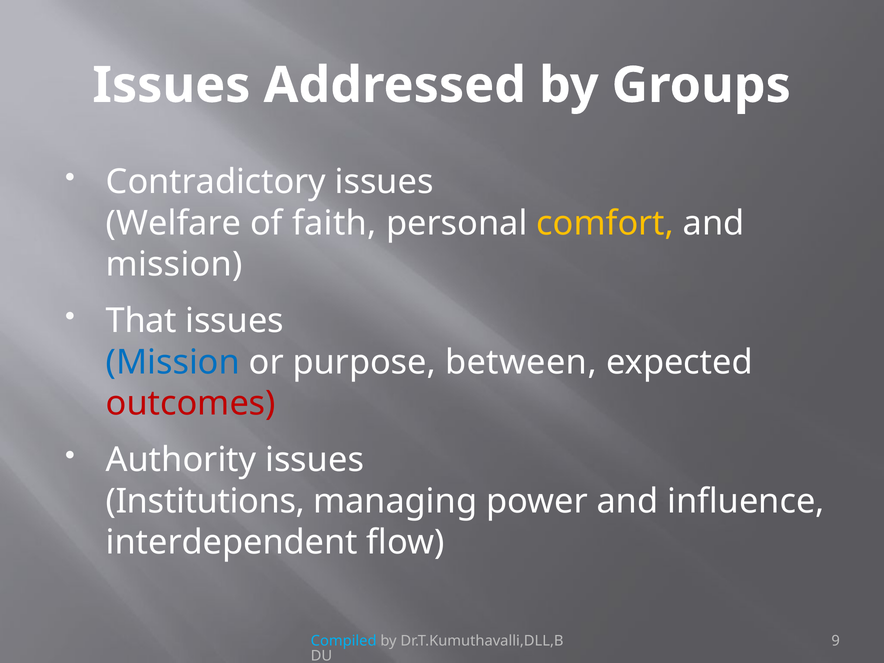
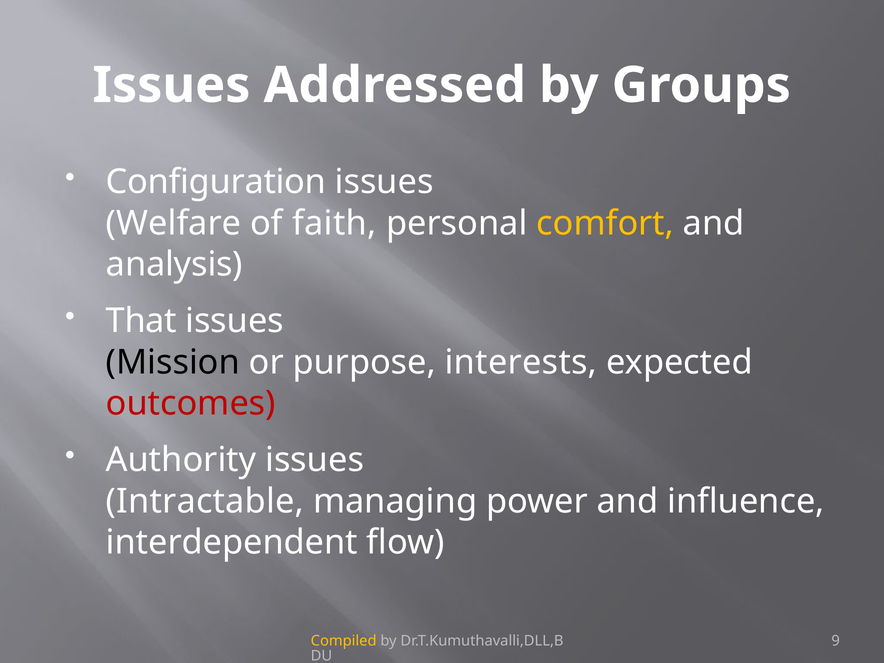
Contradictory: Contradictory -> Configuration (216, 182)
mission: mission -> analysis (174, 264)
Mission colour: blue -> black (173, 362)
between: between -> interests (521, 362)
Institutions: Institutions -> Intractable (205, 501)
Compiled colour: light blue -> yellow (344, 641)
